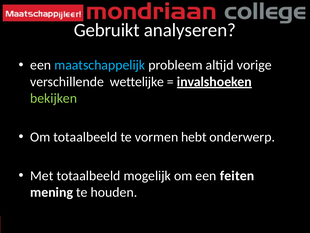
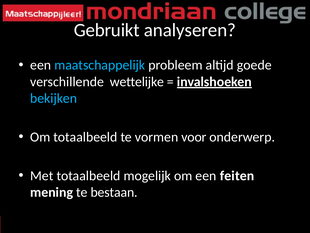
vorige: vorige -> goede (254, 65)
bekijken colour: light green -> light blue (54, 98)
hebt: hebt -> voor (194, 137)
houden: houden -> bestaan (114, 192)
